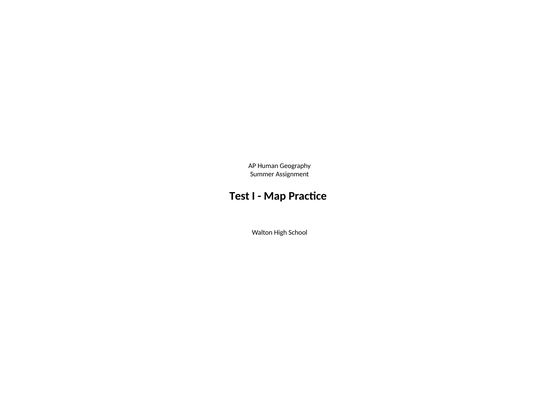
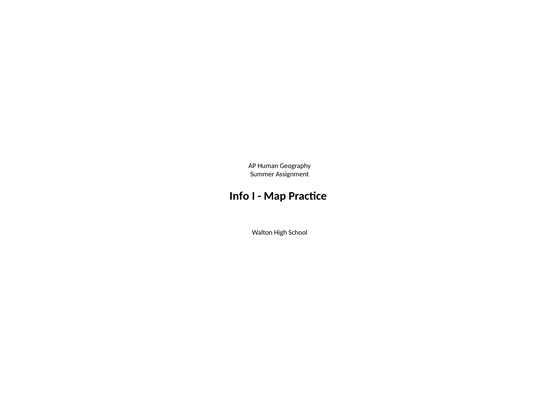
Test: Test -> Info (239, 196)
